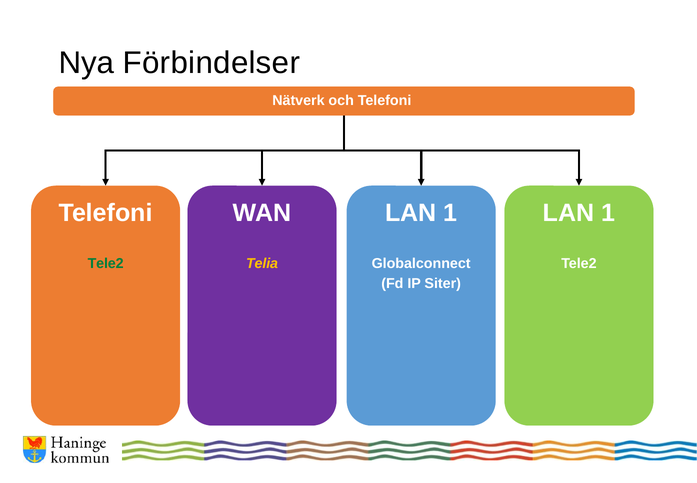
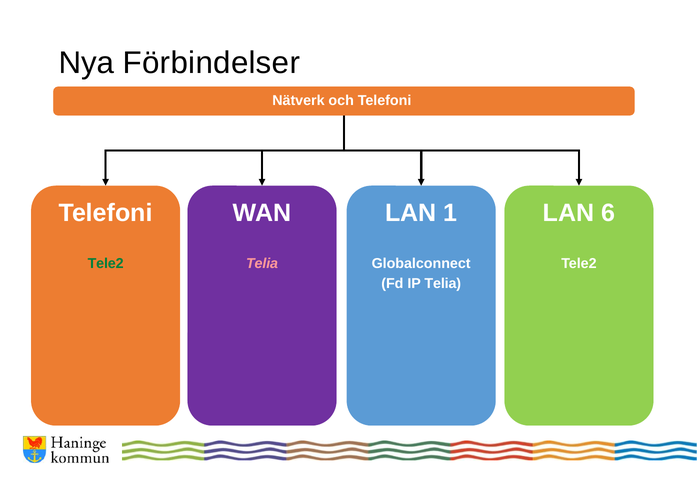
1: 1 -> 6 (608, 213)
Telia colour: yellow -> pink (262, 263)
IP Siter: Siter -> Telia (443, 283)
